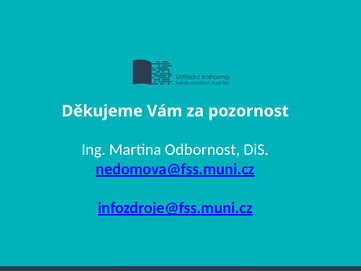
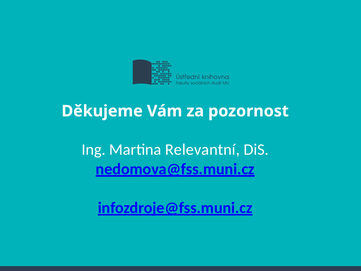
Odbornost: Odbornost -> Relevantní (202, 150)
